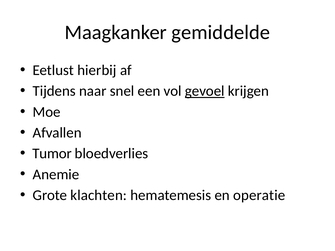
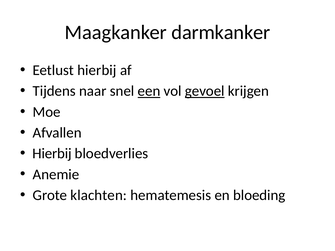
gemiddelde: gemiddelde -> darmkanker (221, 32)
een underline: none -> present (149, 91)
Tumor: Tumor -> Hierbij (52, 154)
operatie: operatie -> bloeding (259, 195)
